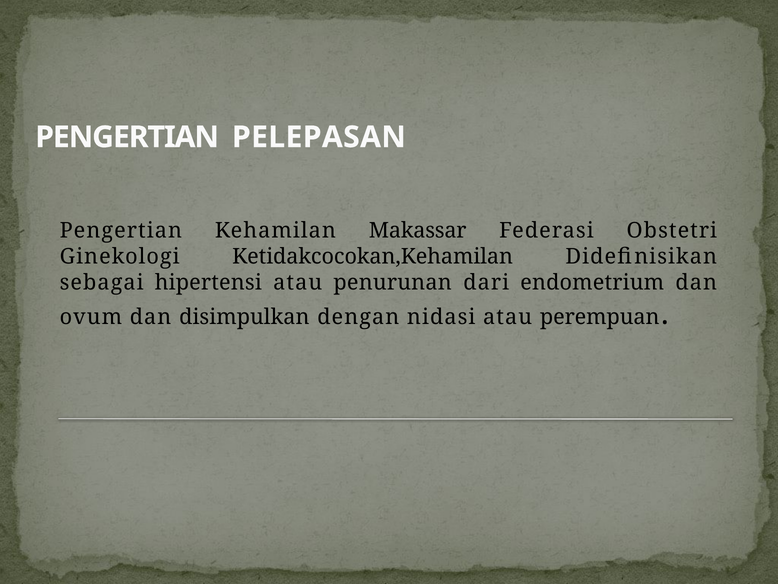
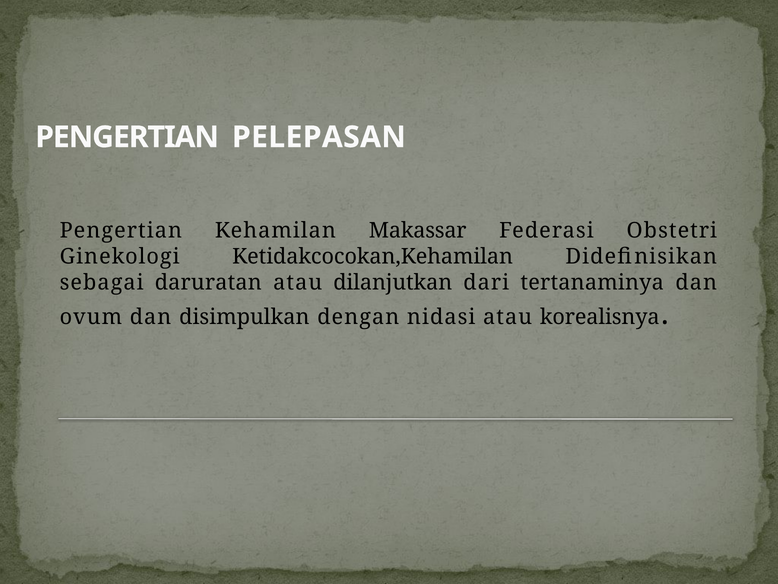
hipertensi: hipertensi -> daruratan (208, 282)
penurunan: penurunan -> dilanjutkan (393, 282)
endometrium: endometrium -> tertanaminya (592, 282)
perempuan: perempuan -> korealisnya (600, 317)
